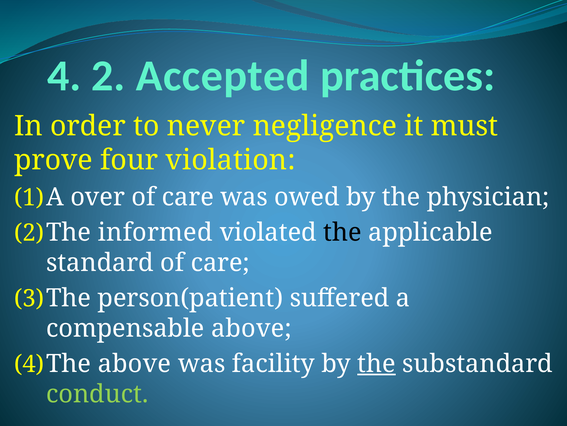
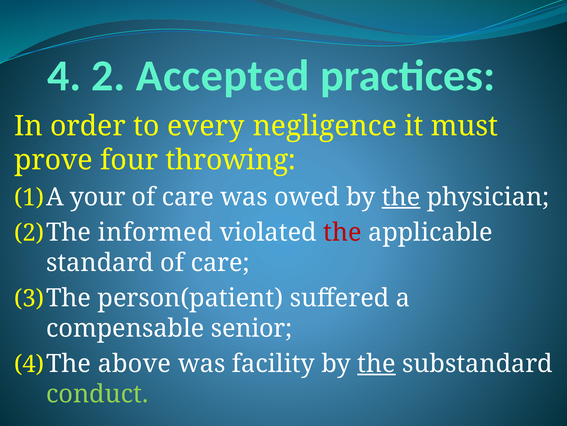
never: never -> every (206, 126)
violation: violation -> throwing (231, 160)
over: over -> your (98, 197)
the underline: none -> present (401, 197)
the colour: black -> red (342, 232)
compensable above: above -> senior (252, 328)
